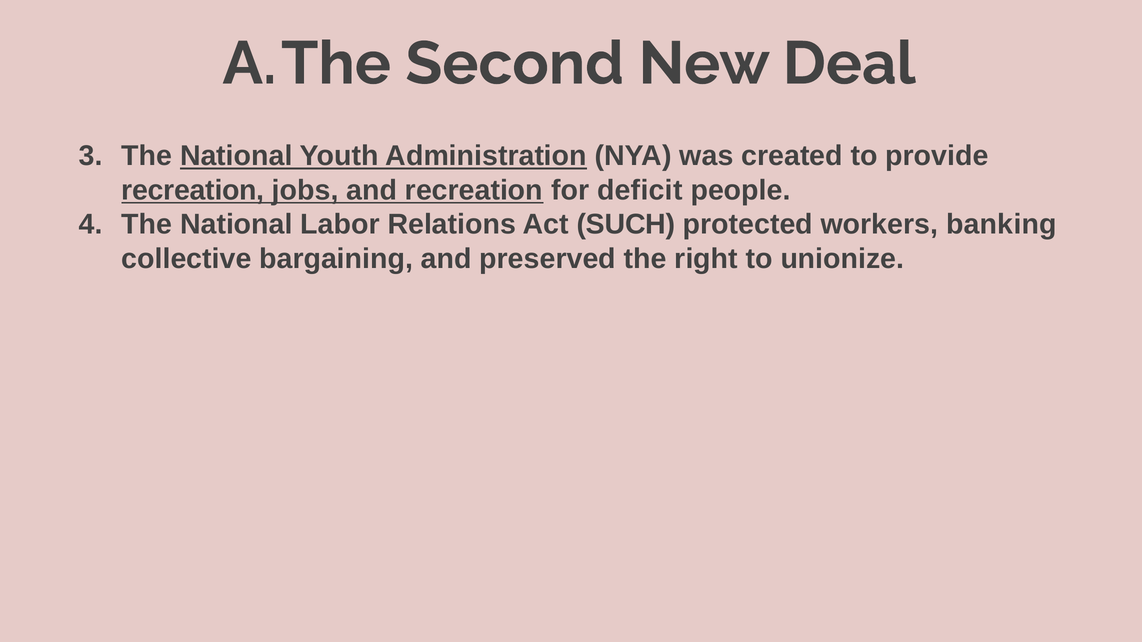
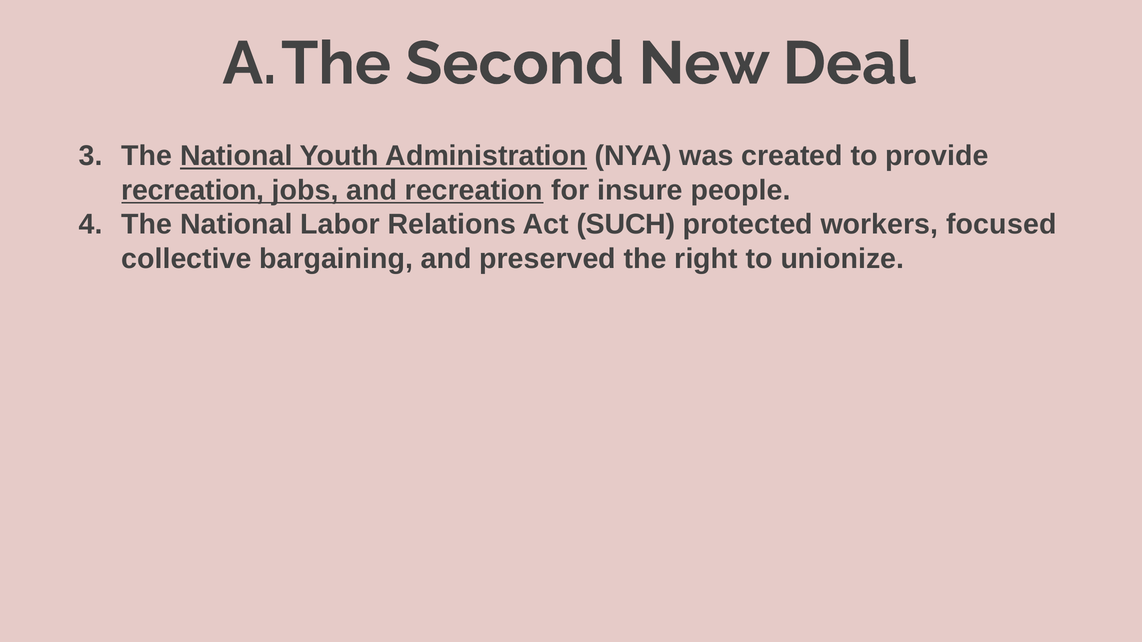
deficit: deficit -> insure (640, 190)
banking: banking -> focused (1001, 225)
